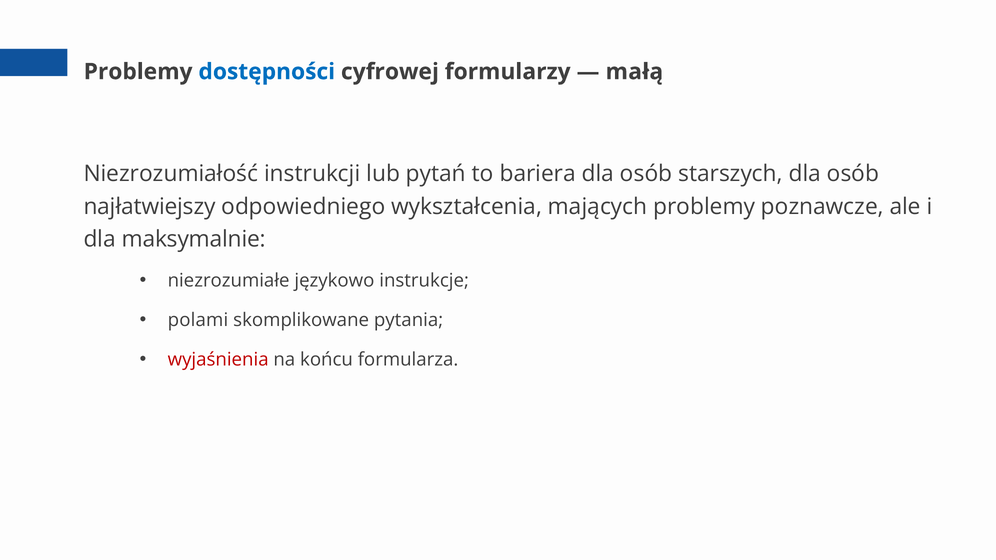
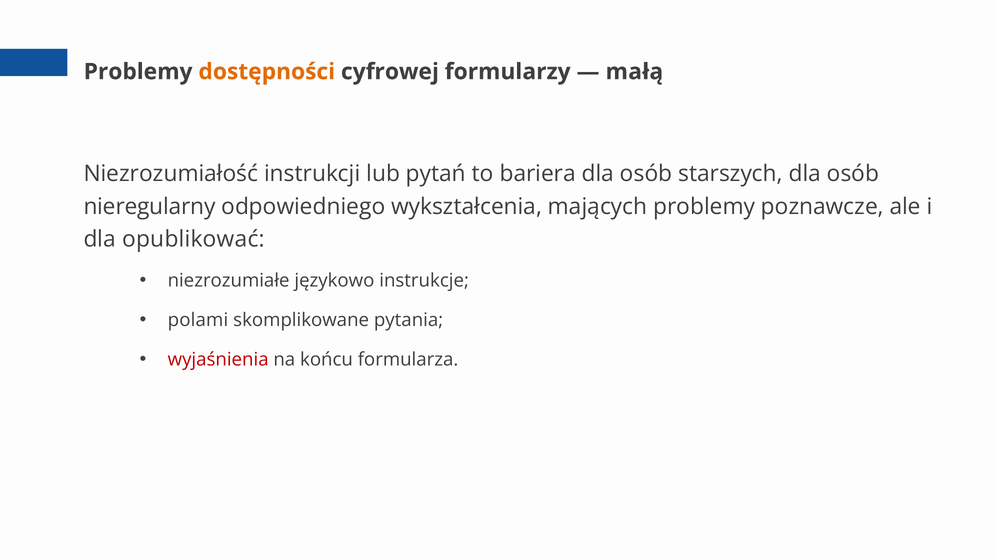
dostępności colour: blue -> orange (267, 72)
najłatwiejszy: najłatwiejszy -> nieregularny (150, 207)
maksymalnie: maksymalnie -> opublikować (194, 239)
